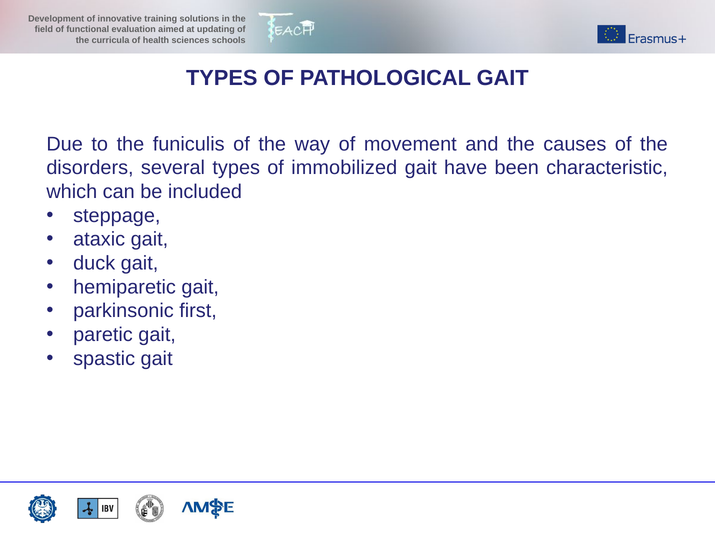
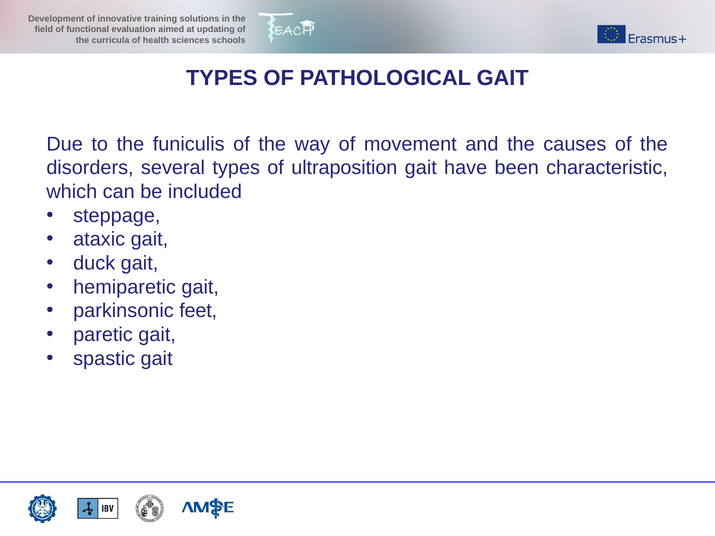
immobilized: immobilized -> ultraposition (344, 168)
first: first -> feet (198, 311)
